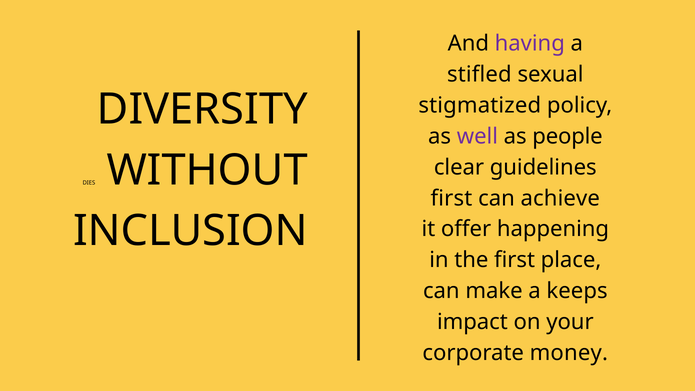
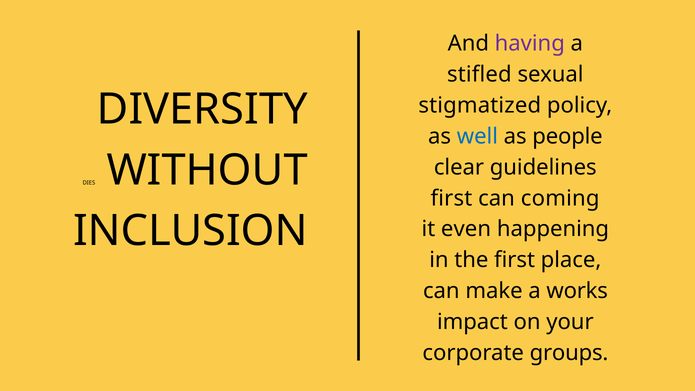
well colour: purple -> blue (477, 136)
achieve: achieve -> coming (560, 198)
offer: offer -> even (466, 229)
keeps: keeps -> works (577, 291)
money: money -> groups (569, 353)
